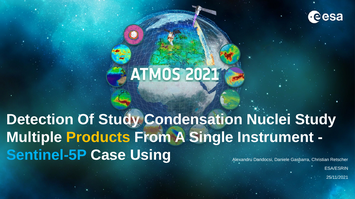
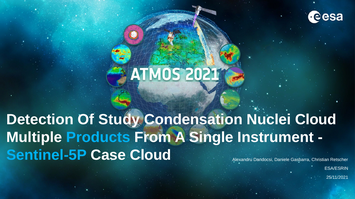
Nuclei Study: Study -> Cloud (316, 120)
Products colour: yellow -> light blue (98, 138)
Case Using: Using -> Cloud (151, 155)
